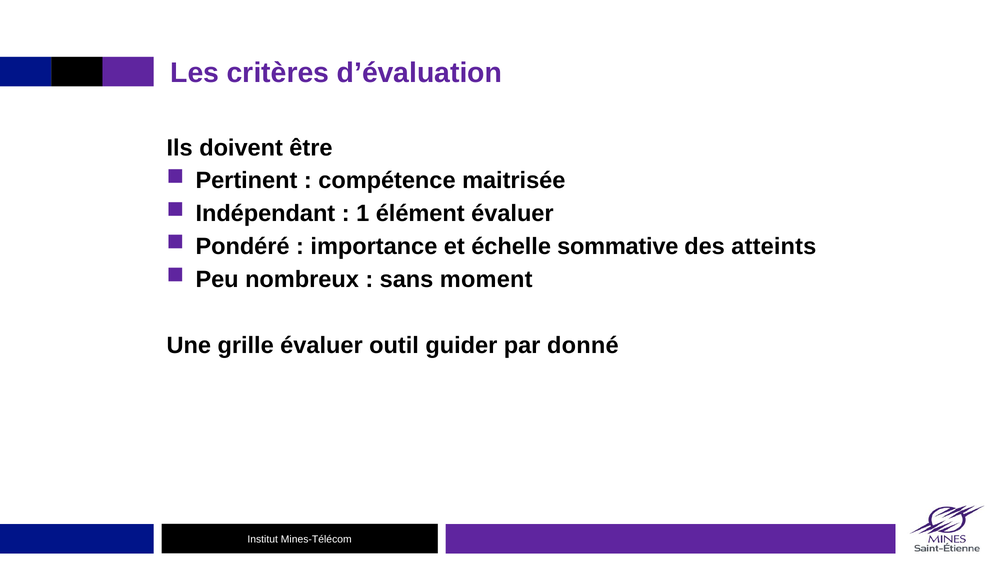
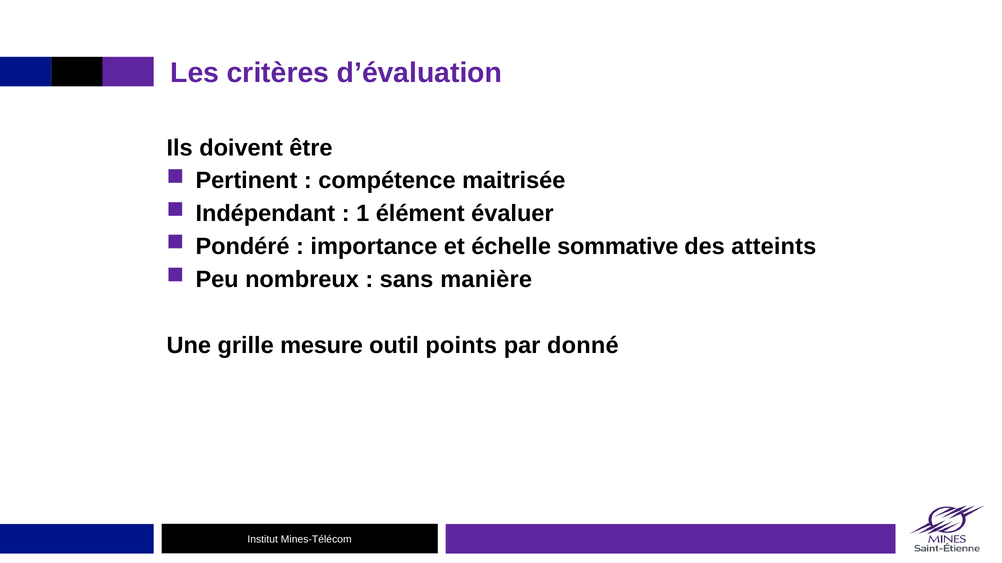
moment: moment -> manière (486, 280)
grille évaluer: évaluer -> mesure (322, 346)
guider: guider -> points (461, 346)
